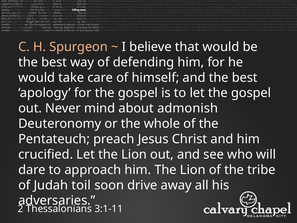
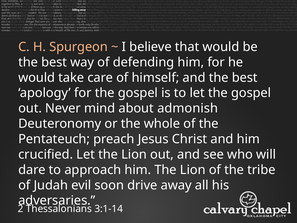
toil: toil -> evil (81, 185)
3:1-11: 3:1-11 -> 3:1-14 (109, 209)
